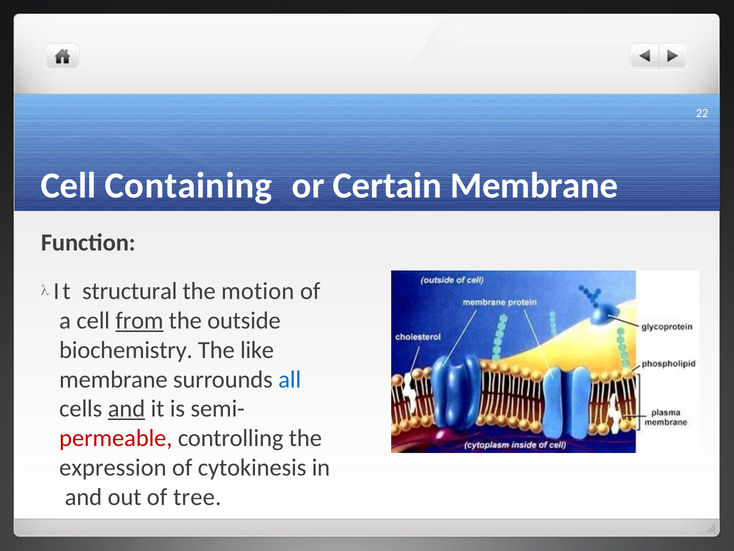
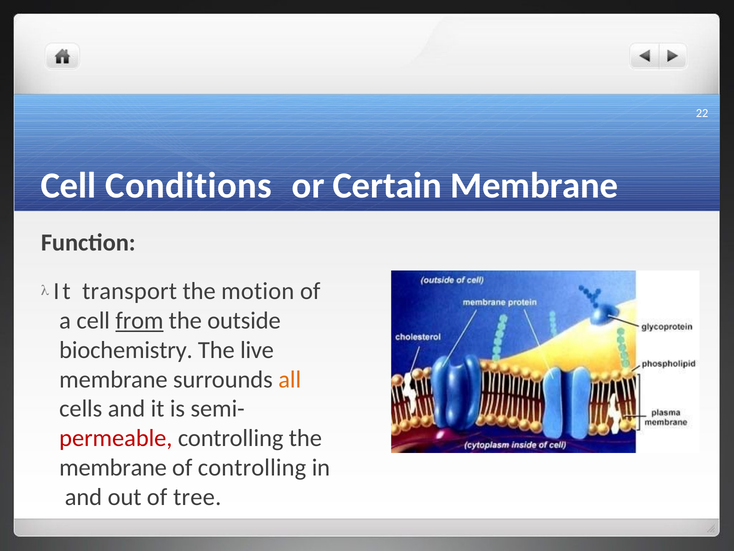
Containing: Containing -> Conditions (189, 186)
structural: structural -> transport (130, 291)
like: like -> live (257, 350)
all colour: blue -> orange (290, 379)
and underline: present -> none (126, 408)
expression: expression -> membrane (113, 467)
of cytokinesis: cytokinesis -> controlling (252, 467)
